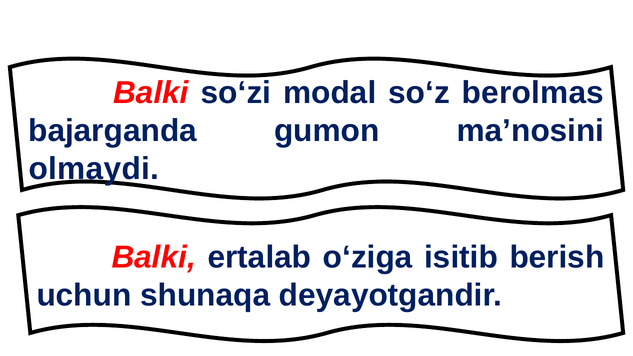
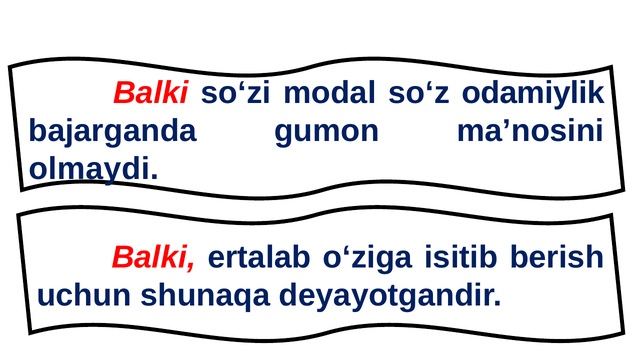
berolmas: berolmas -> odamiylik (533, 93)
